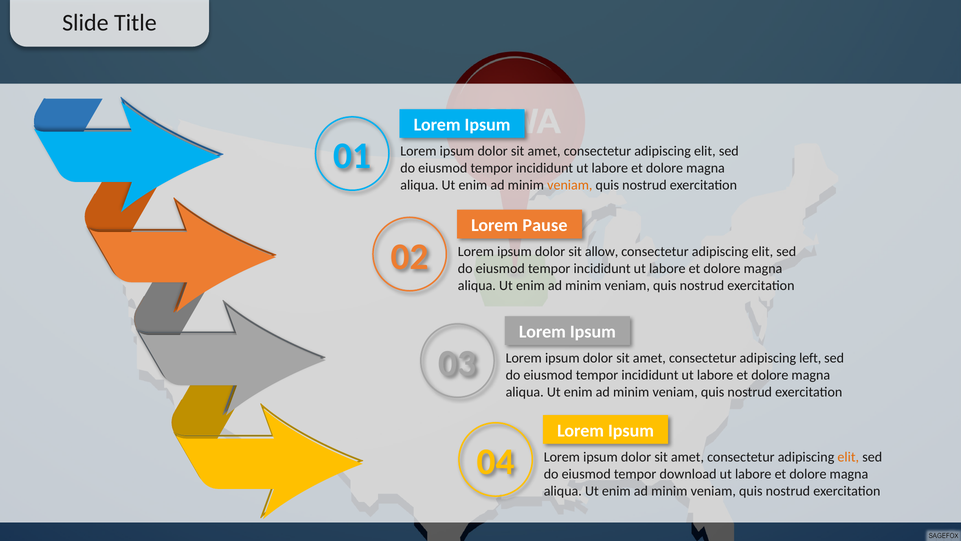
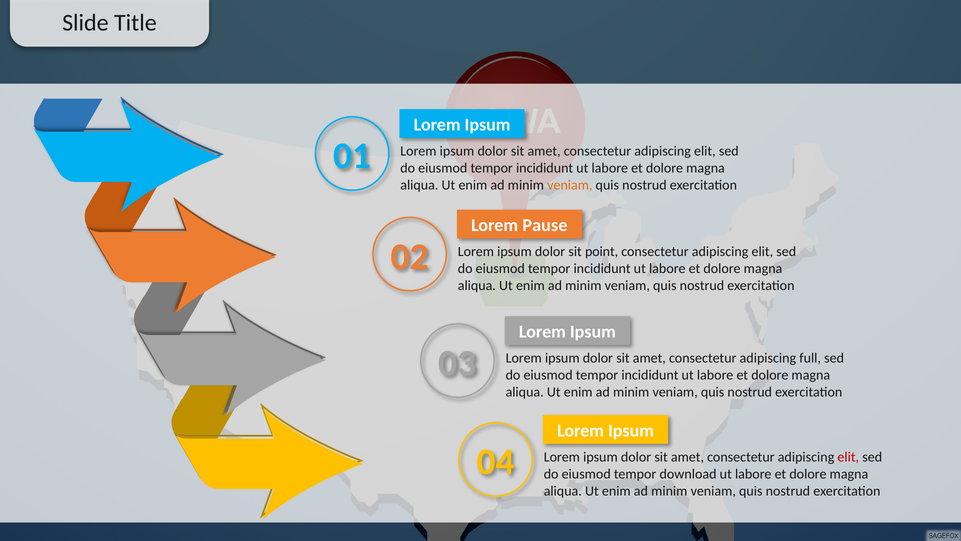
allow: allow -> point (602, 252)
left: left -> full (810, 358)
elit colour: orange -> red (848, 457)
